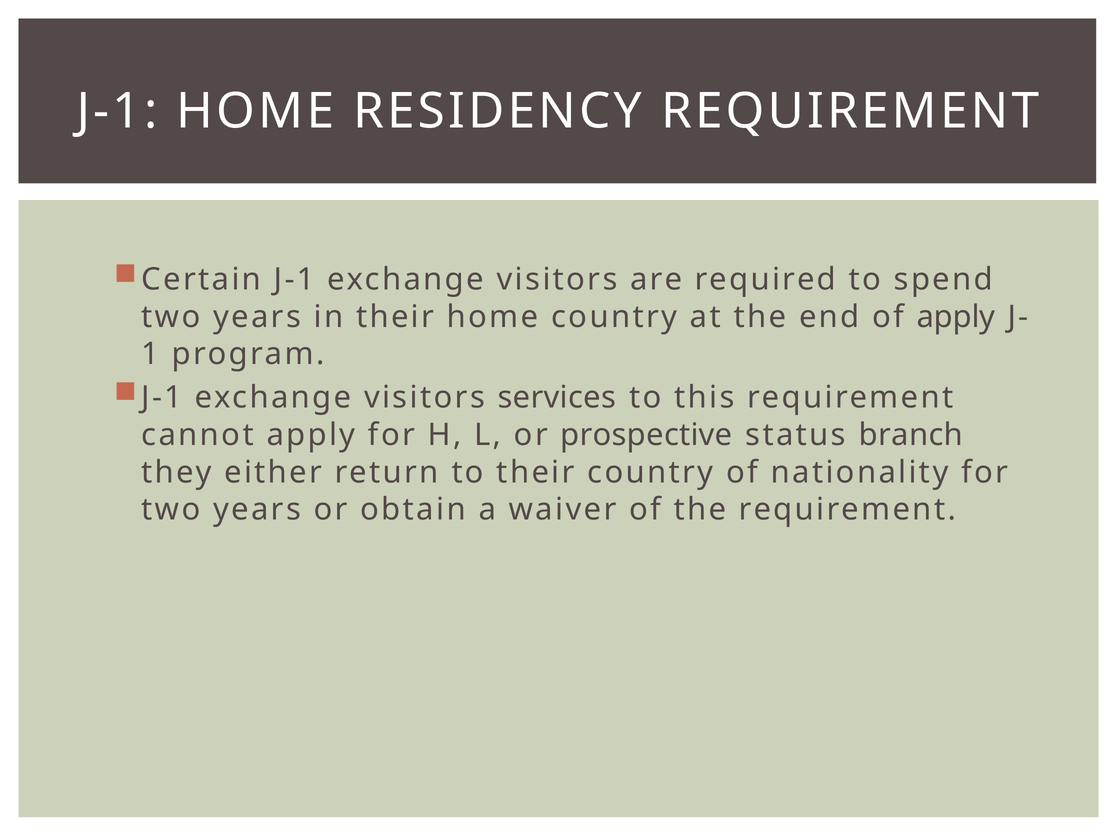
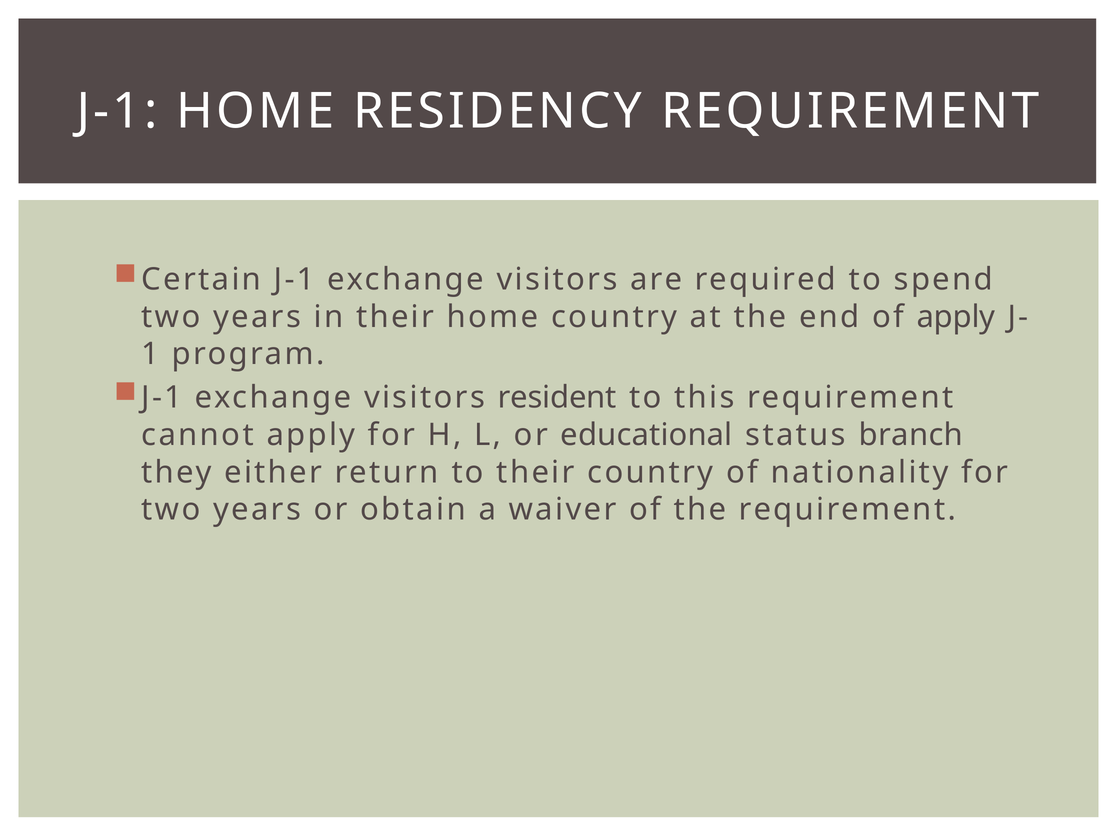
services: services -> resident (557, 397)
prospective: prospective -> educational (646, 435)
